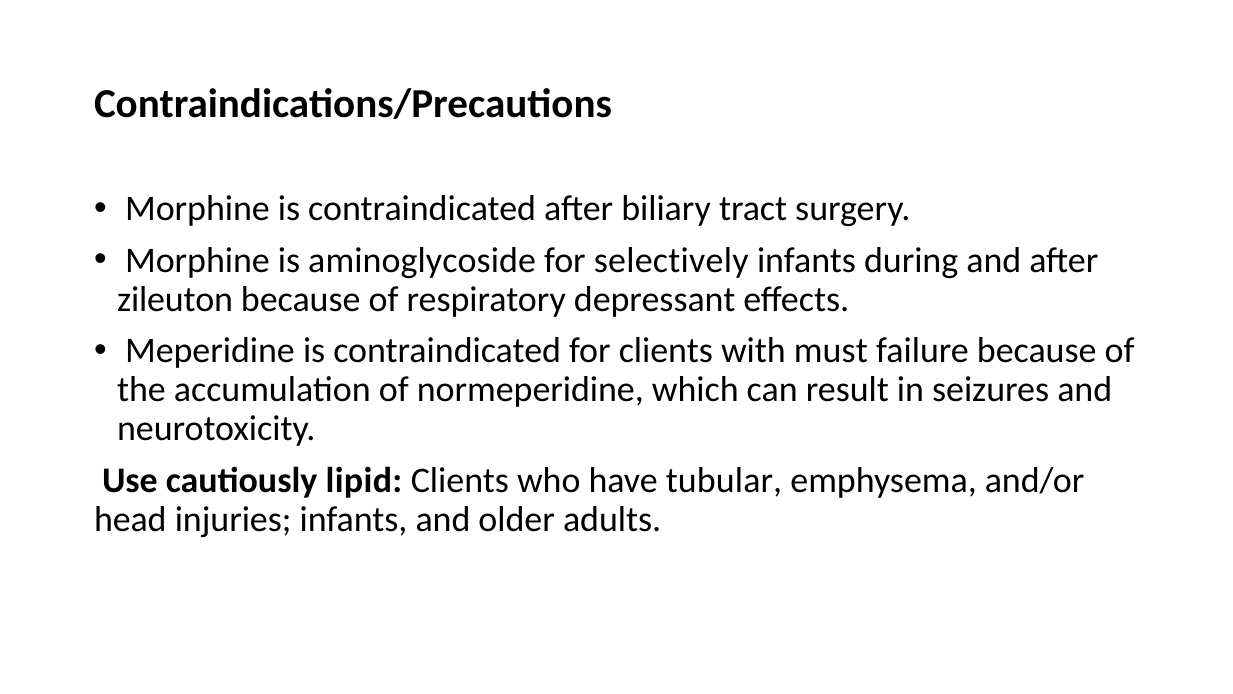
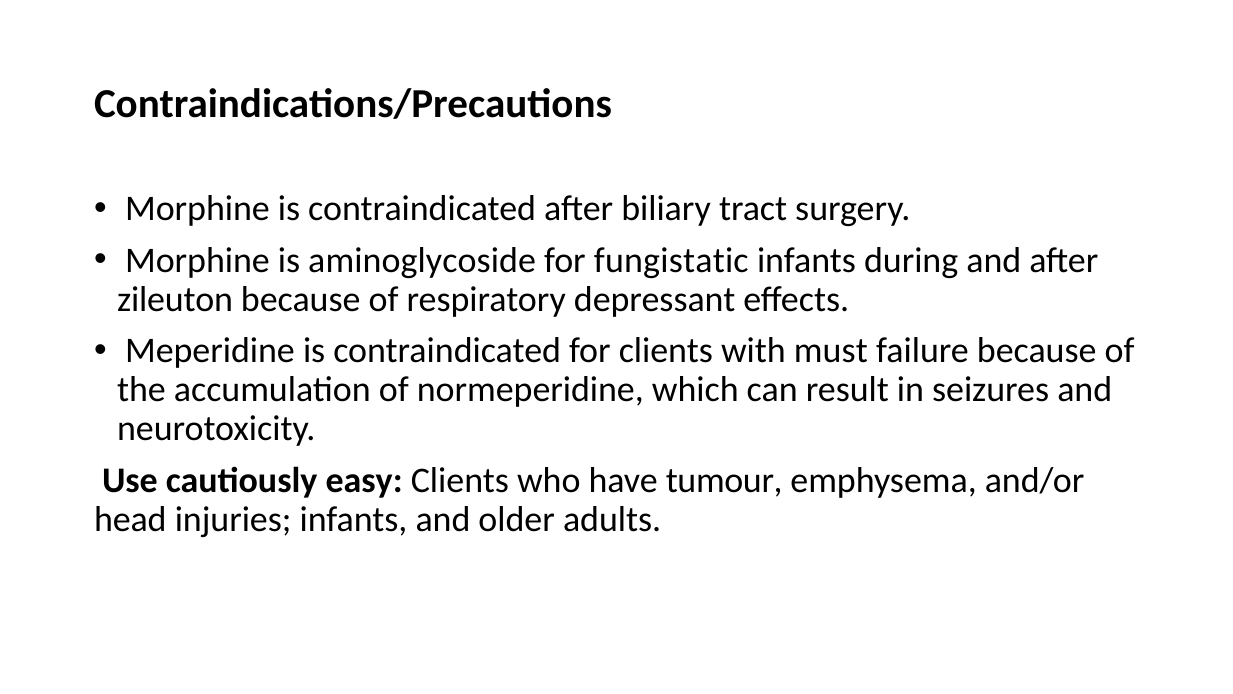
selectively: selectively -> fungistatic (671, 260)
lipid: lipid -> easy (364, 480)
tubular: tubular -> tumour (724, 480)
